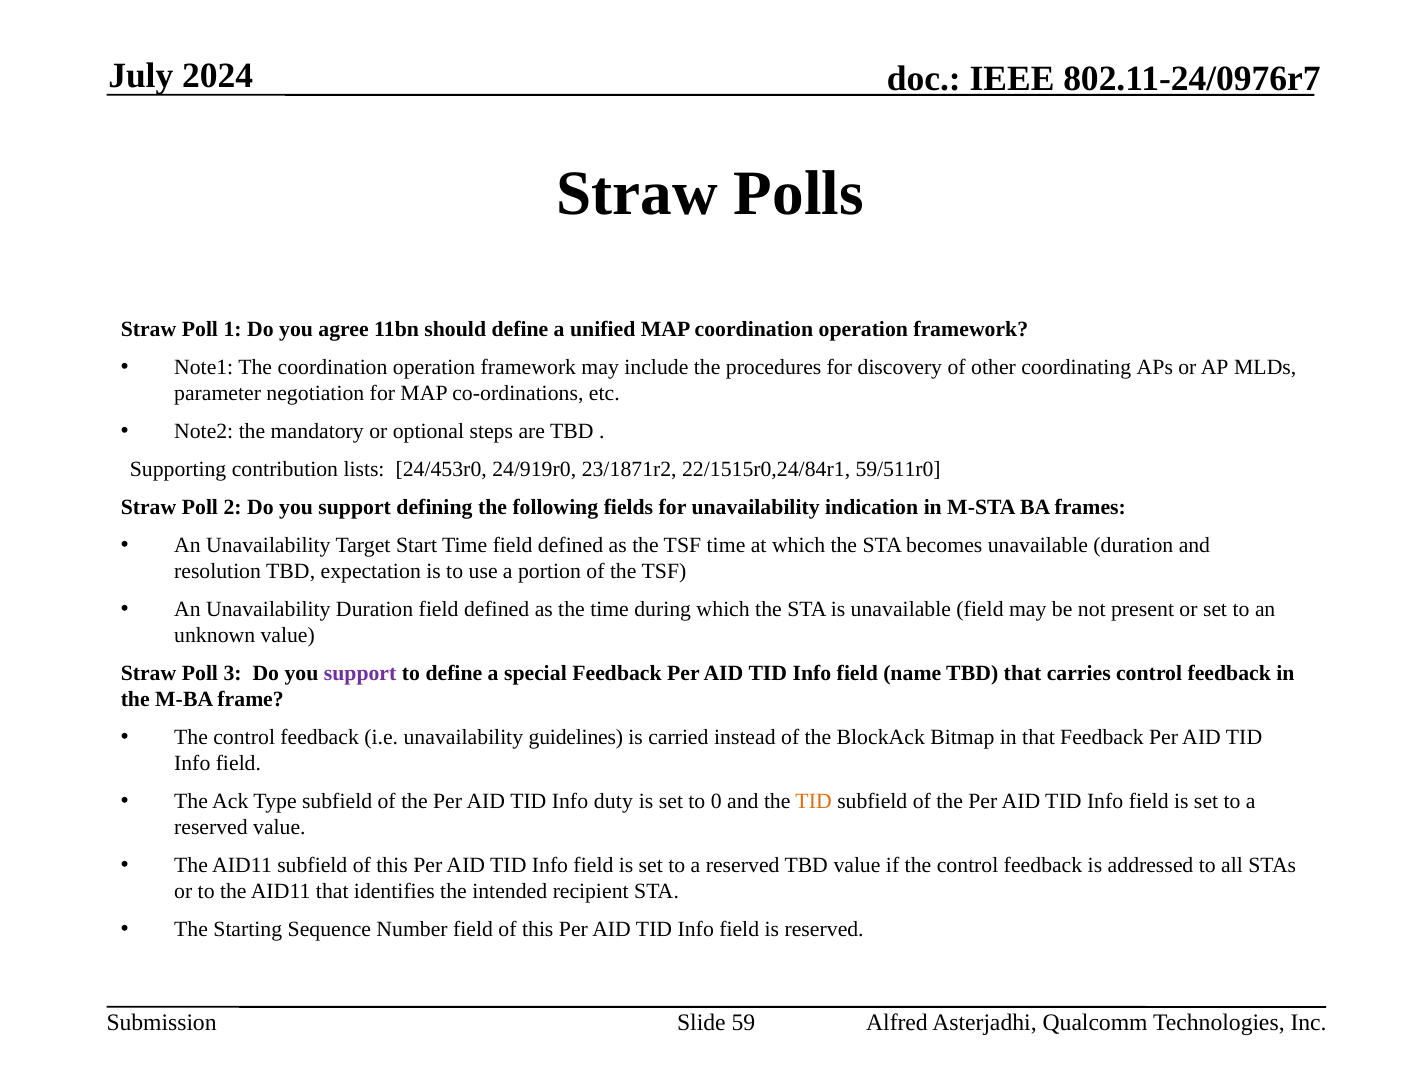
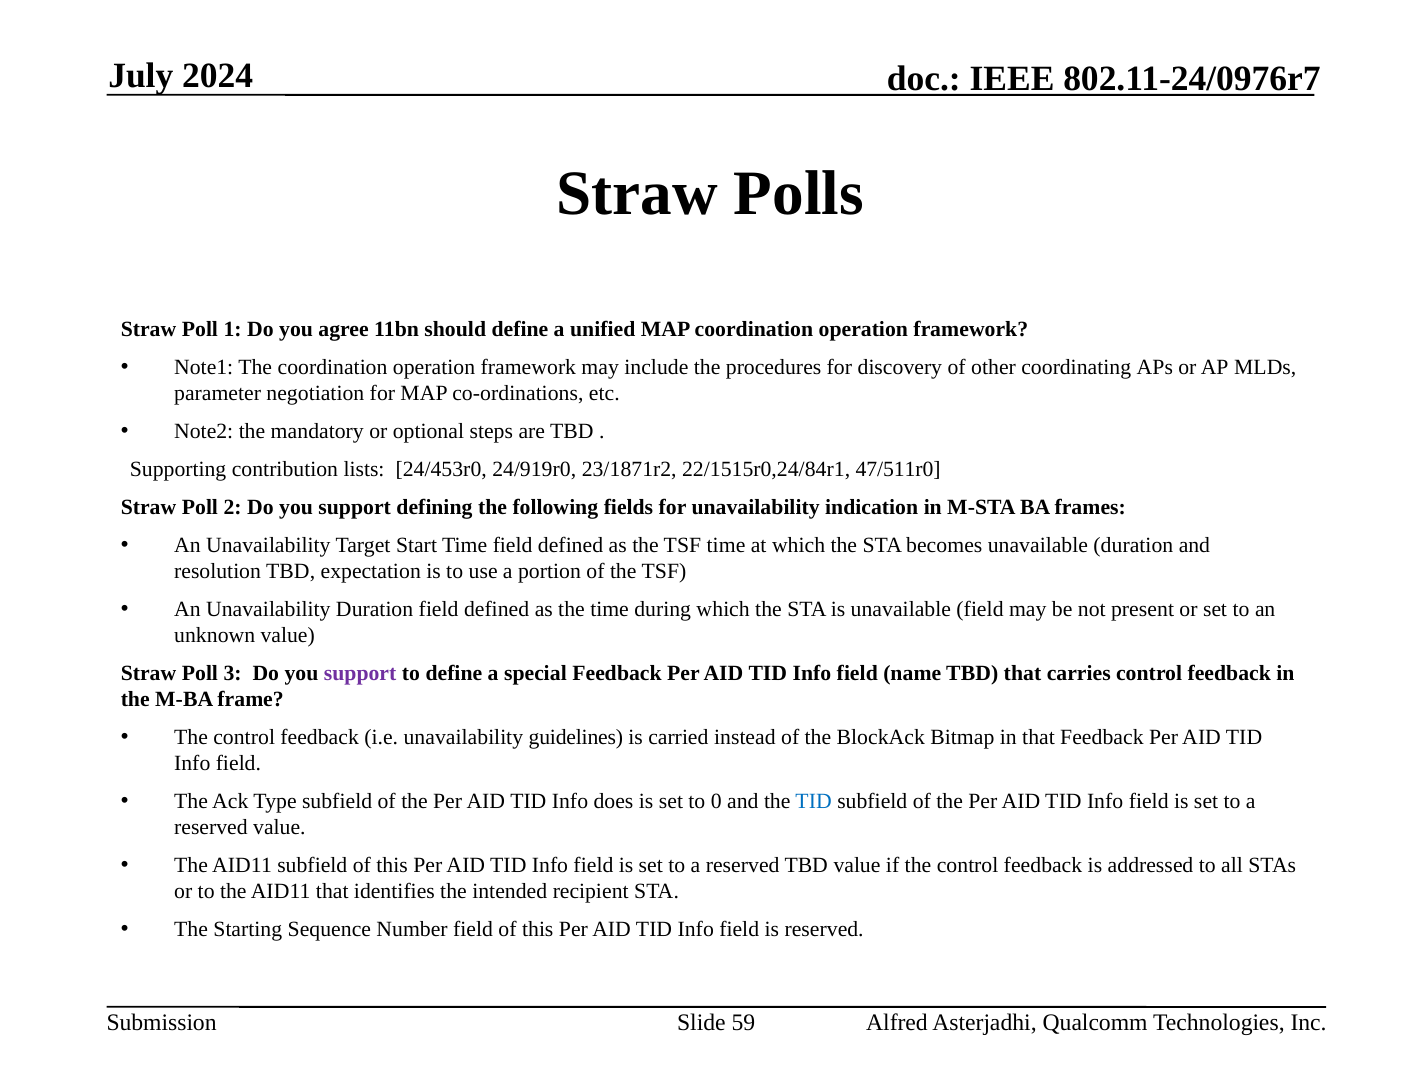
59/511r0: 59/511r0 -> 47/511r0 (898, 469)
duty: duty -> does (614, 801)
TID colour: orange -> blue (814, 801)
